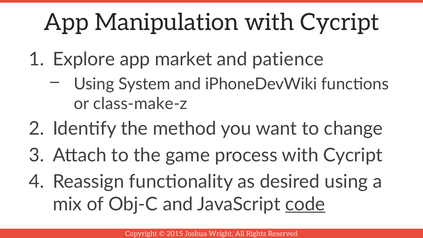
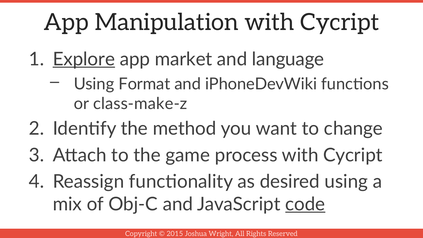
Explore underline: none -> present (84, 59)
patience: patience -> language (288, 59)
System: System -> Format (144, 84)
